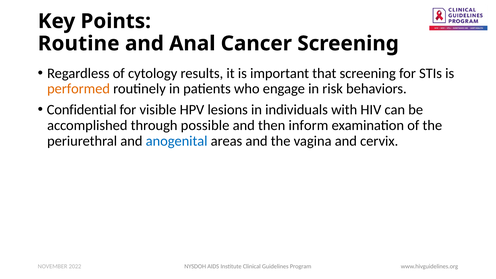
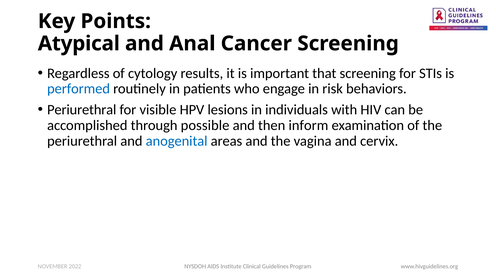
Routine: Routine -> Atypical (79, 44)
performed colour: orange -> blue (79, 89)
Confidential: Confidential -> Periurethral (82, 110)
